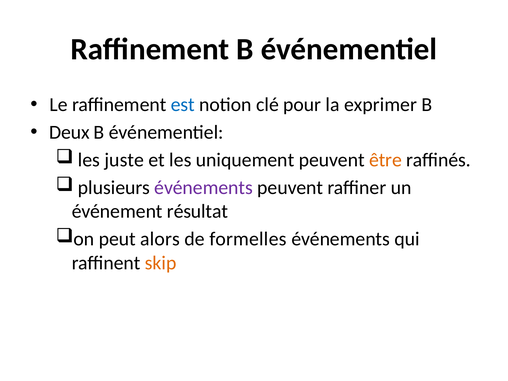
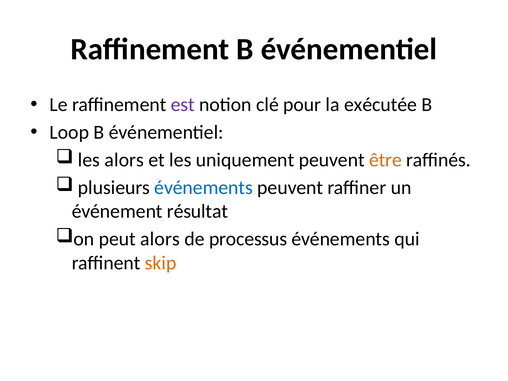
est colour: blue -> purple (183, 105)
exprimer: exprimer -> exécutée (381, 105)
Deux: Deux -> Loop (69, 132)
les juste: juste -> alors (124, 160)
événements colour: purple -> blue (204, 188)
formelles: formelles -> processus (248, 239)
